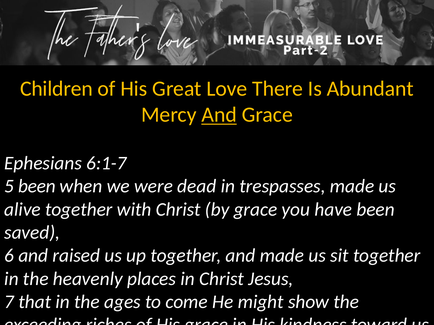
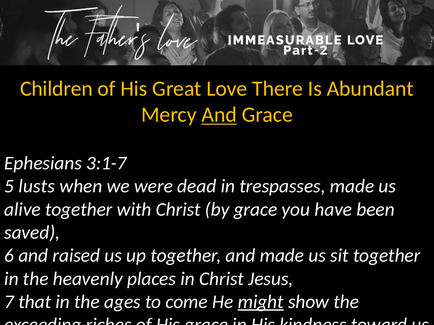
6:1-7: 6:1-7 -> 3:1-7 (106, 163)
5 been: been -> lusts (37, 186)
might underline: none -> present (261, 302)
